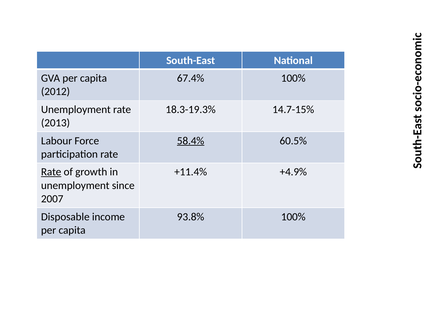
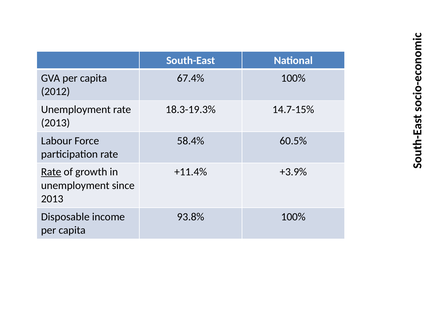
58.4% underline: present -> none (191, 141)
+4.9%: +4.9% -> +3.9% (293, 172)
2007: 2007 -> 2013 (52, 199)
